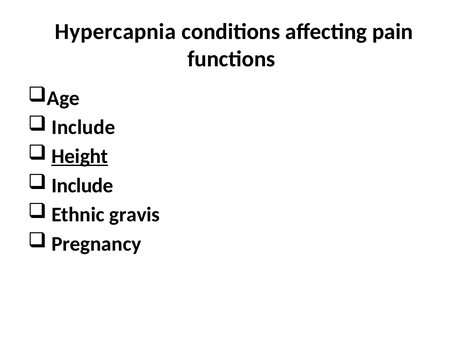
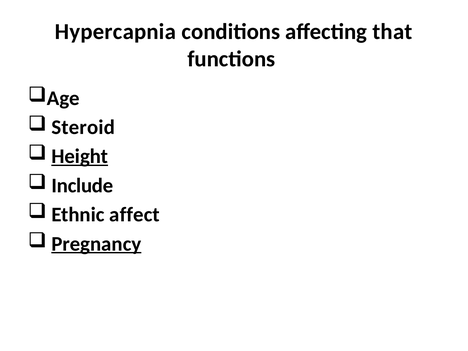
pain: pain -> that (392, 32)
Include: Include -> Steroid (83, 127)
gravis: gravis -> affect (135, 215)
Pregnancy underline: none -> present (96, 244)
